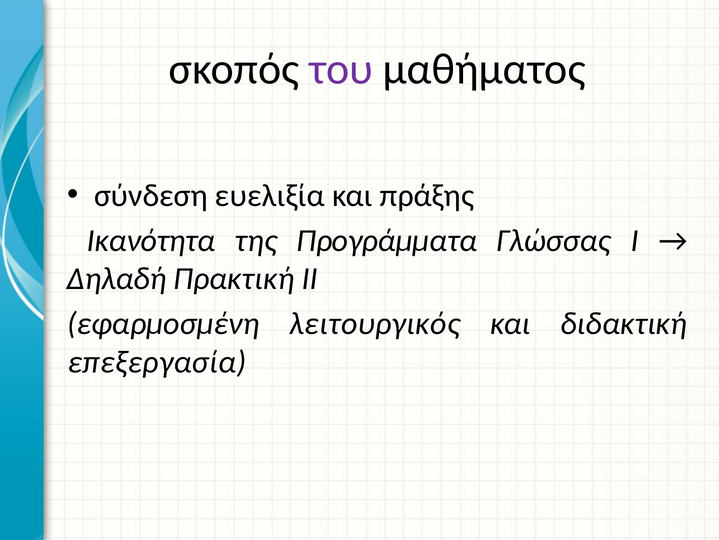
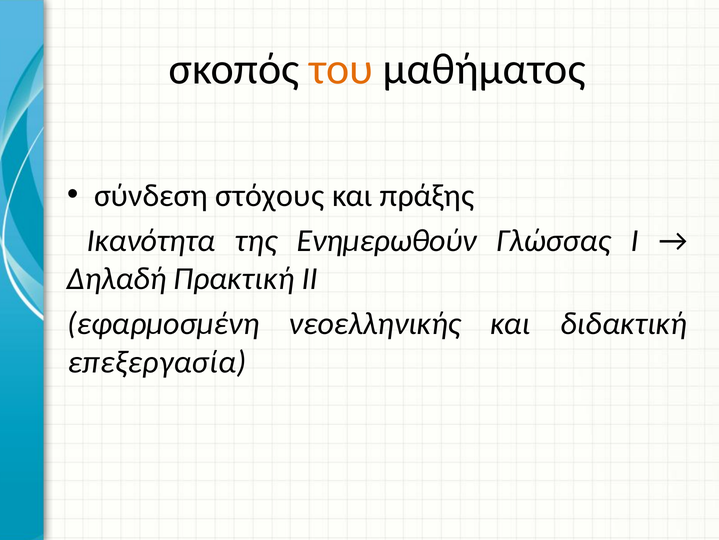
του colour: purple -> orange (341, 69)
ευελιξία: ευελιξία -> στόχους (270, 195)
Προγράμματα: Προγράμματα -> Ενημερωθούν (387, 240)
λειτουργικός: λειτουργικός -> νεοελληνικής (375, 323)
